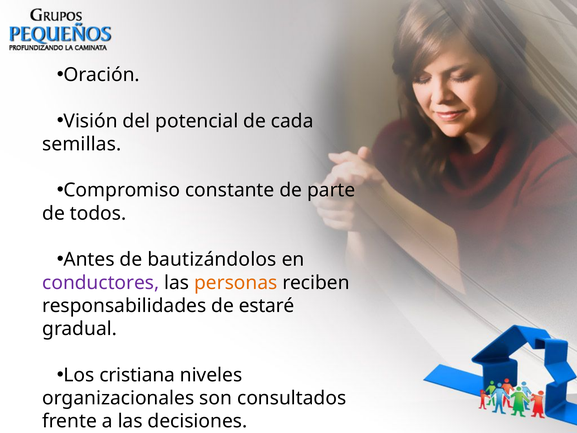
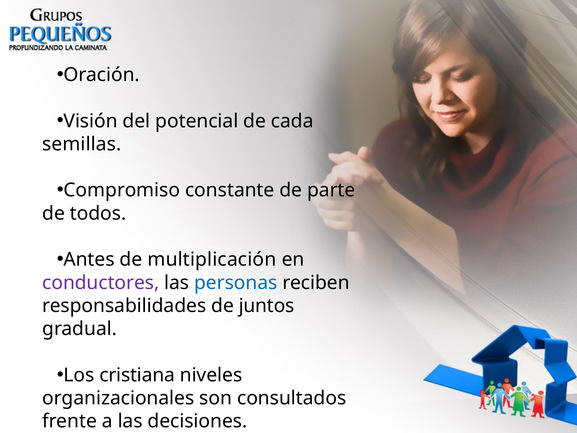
bautizándolos: bautizándolos -> multiplicación (212, 259)
personas colour: orange -> blue (236, 283)
estaré: estaré -> juntos (267, 306)
